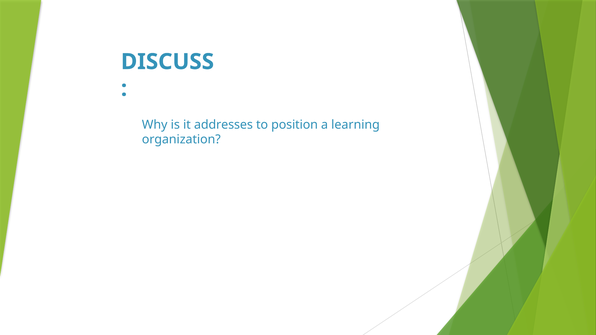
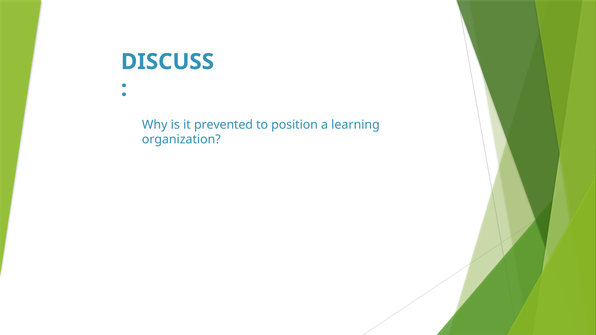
addresses: addresses -> prevented (223, 125)
